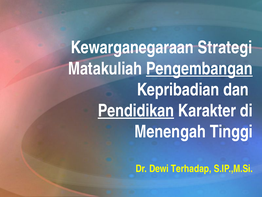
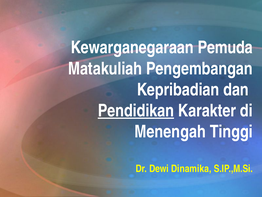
Strategi: Strategi -> Pemuda (225, 47)
Pengembangan underline: present -> none (199, 68)
Terhadap: Terhadap -> Dinamika (191, 168)
